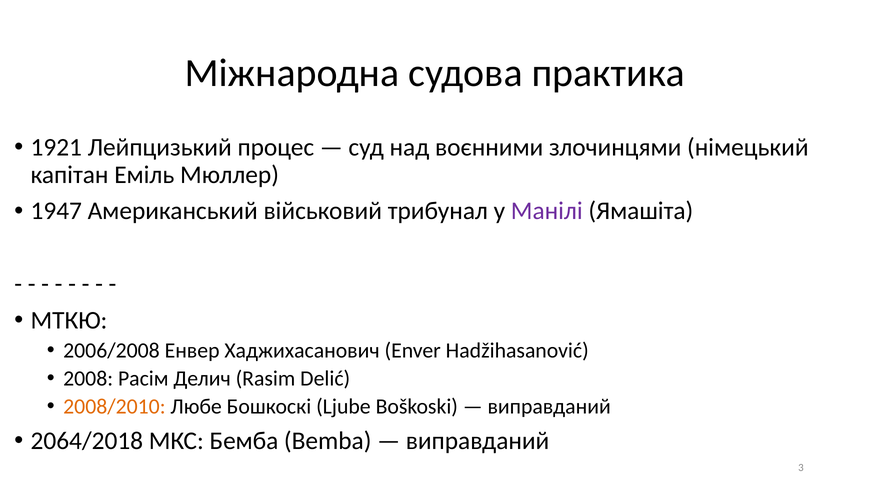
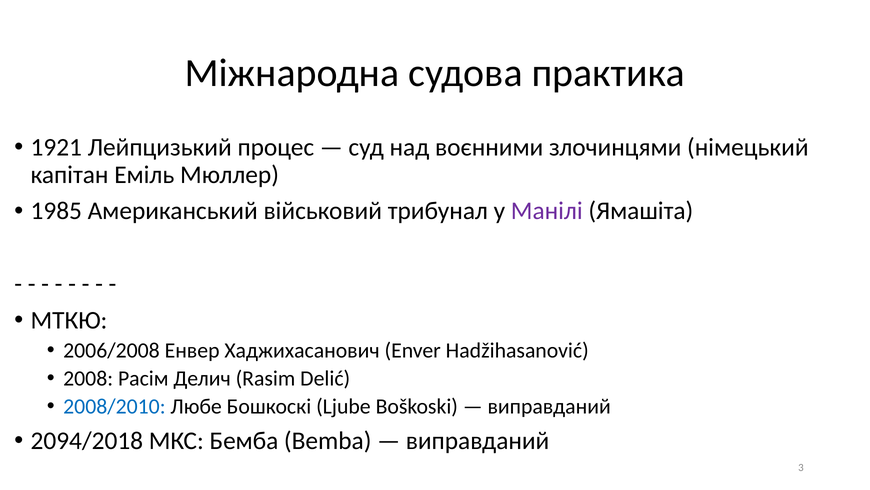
1947: 1947 -> 1985 (56, 211)
2008/2010 colour: orange -> blue (114, 406)
2064/2018: 2064/2018 -> 2094/2018 (87, 441)
